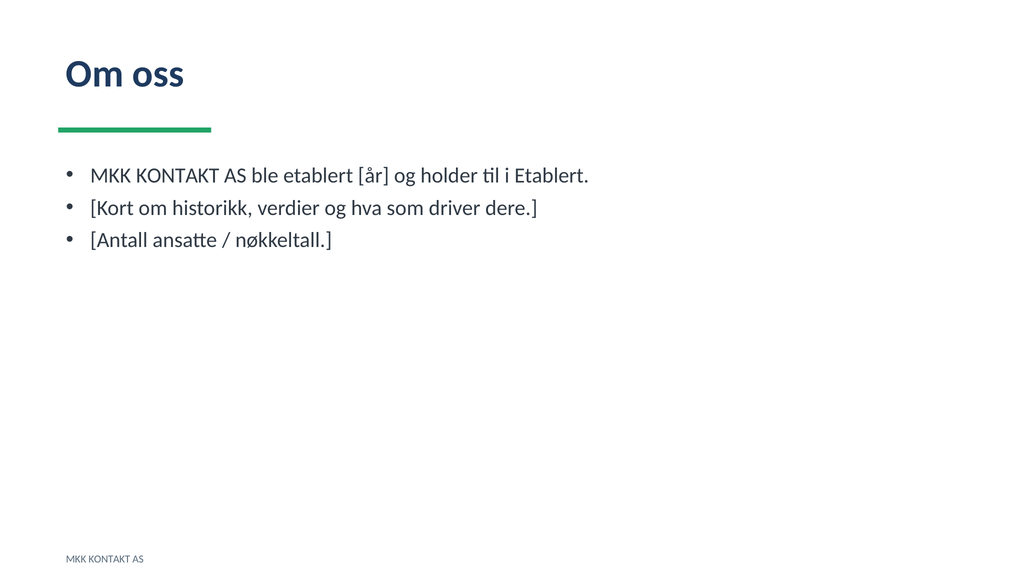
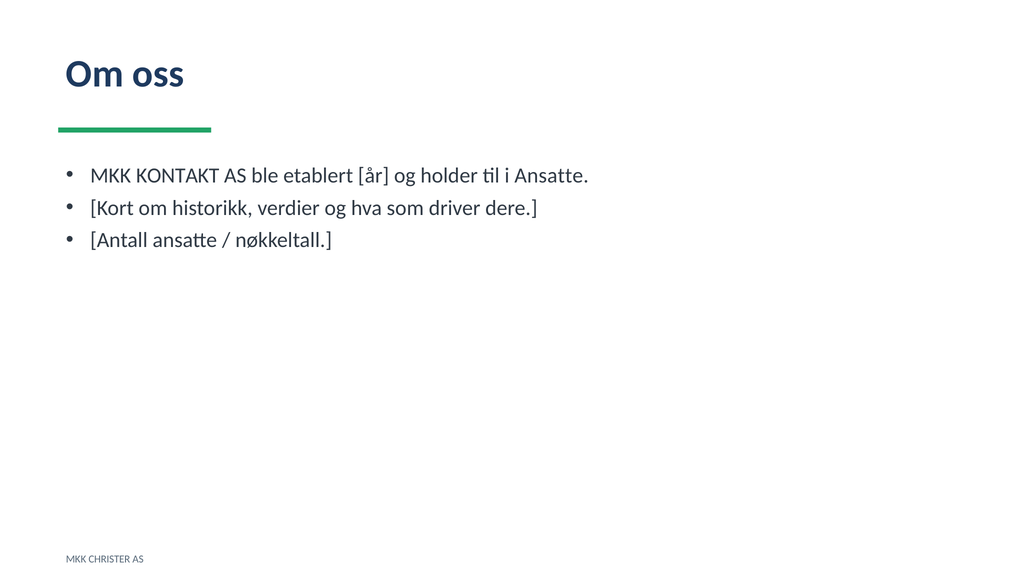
i Etablert: Etablert -> Ansatte (552, 175)
KONTAKT: KONTAKT -> CHRISTER (109, 559)
